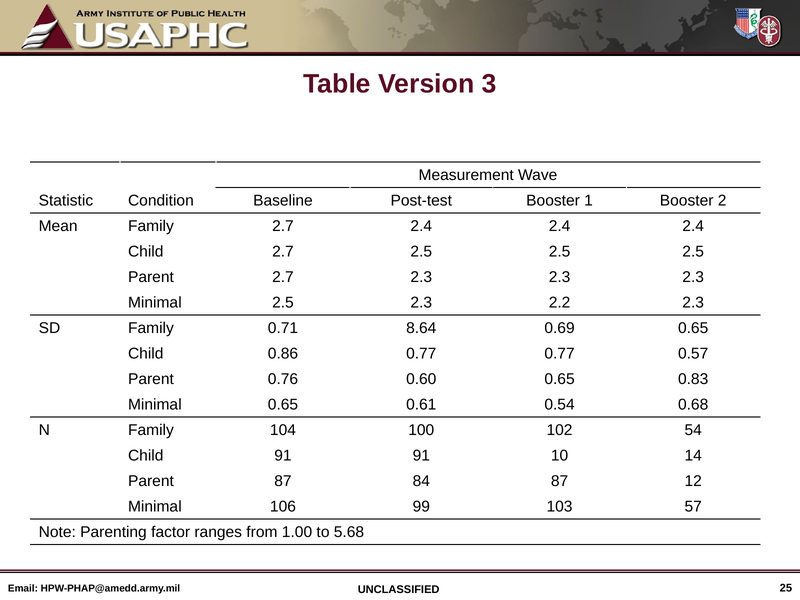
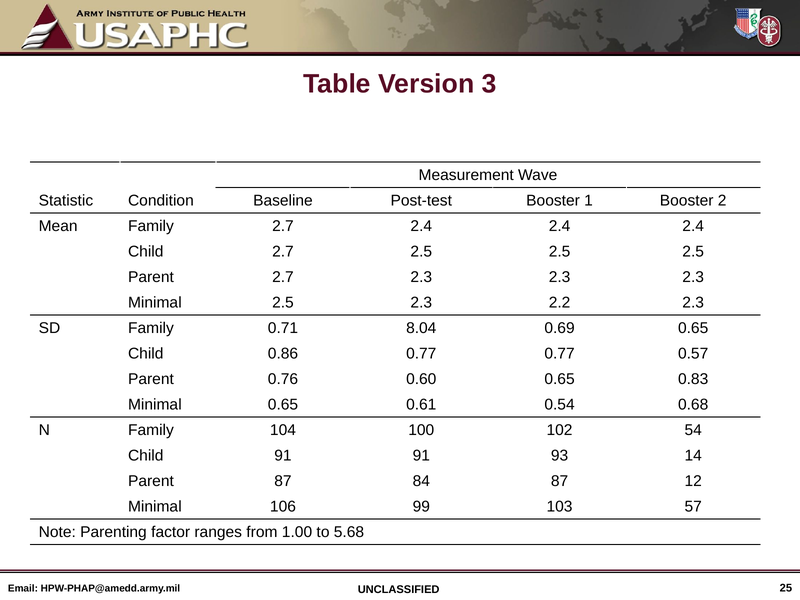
8.64: 8.64 -> 8.04 (421, 328)
10: 10 -> 93 (560, 455)
